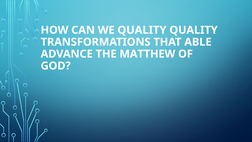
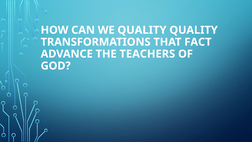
ABLE: ABLE -> FACT (198, 42)
MATTHEW: MATTHEW -> TEACHERS (147, 54)
